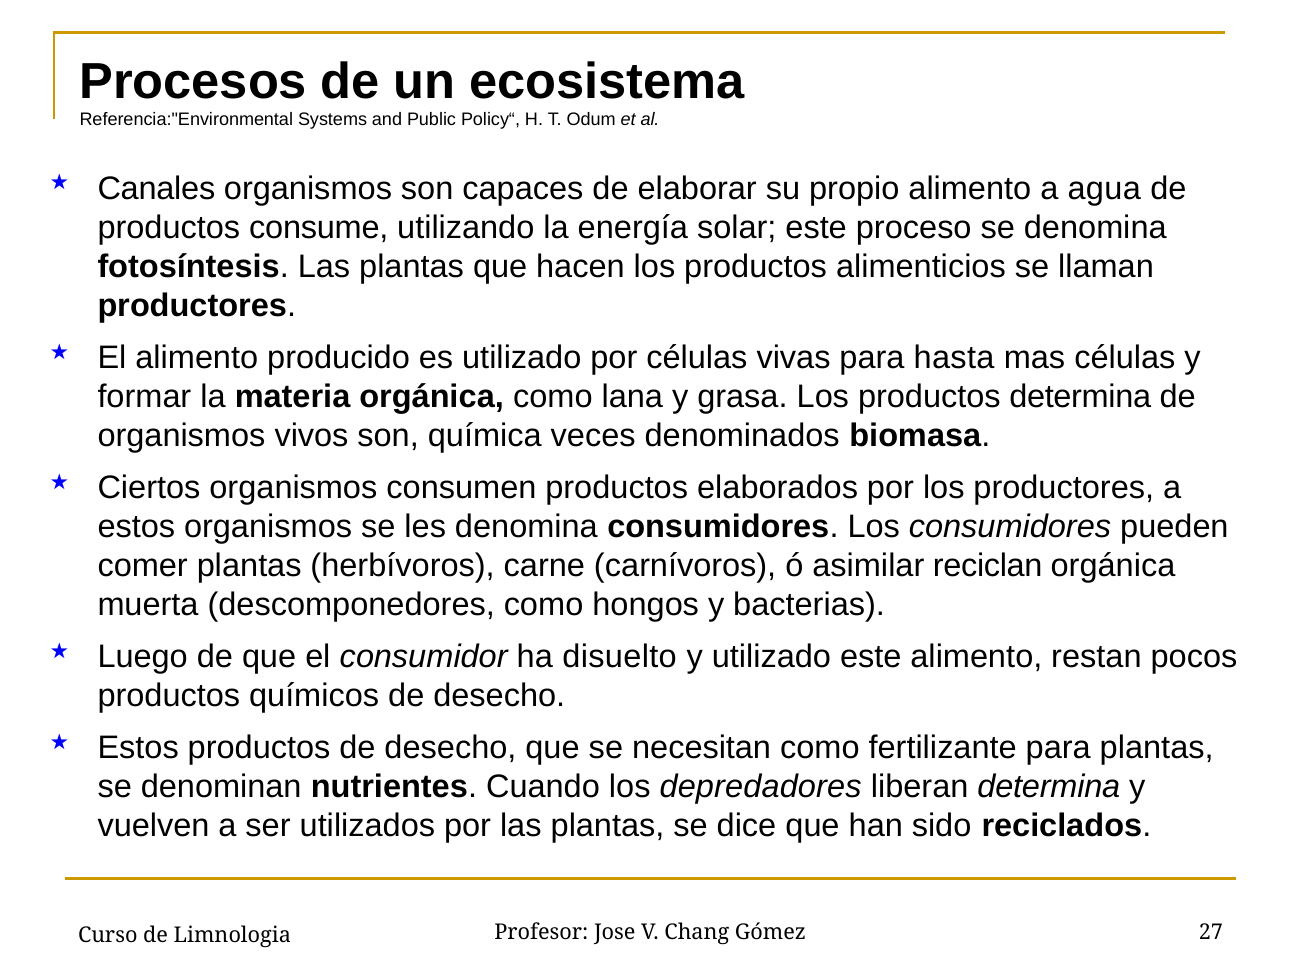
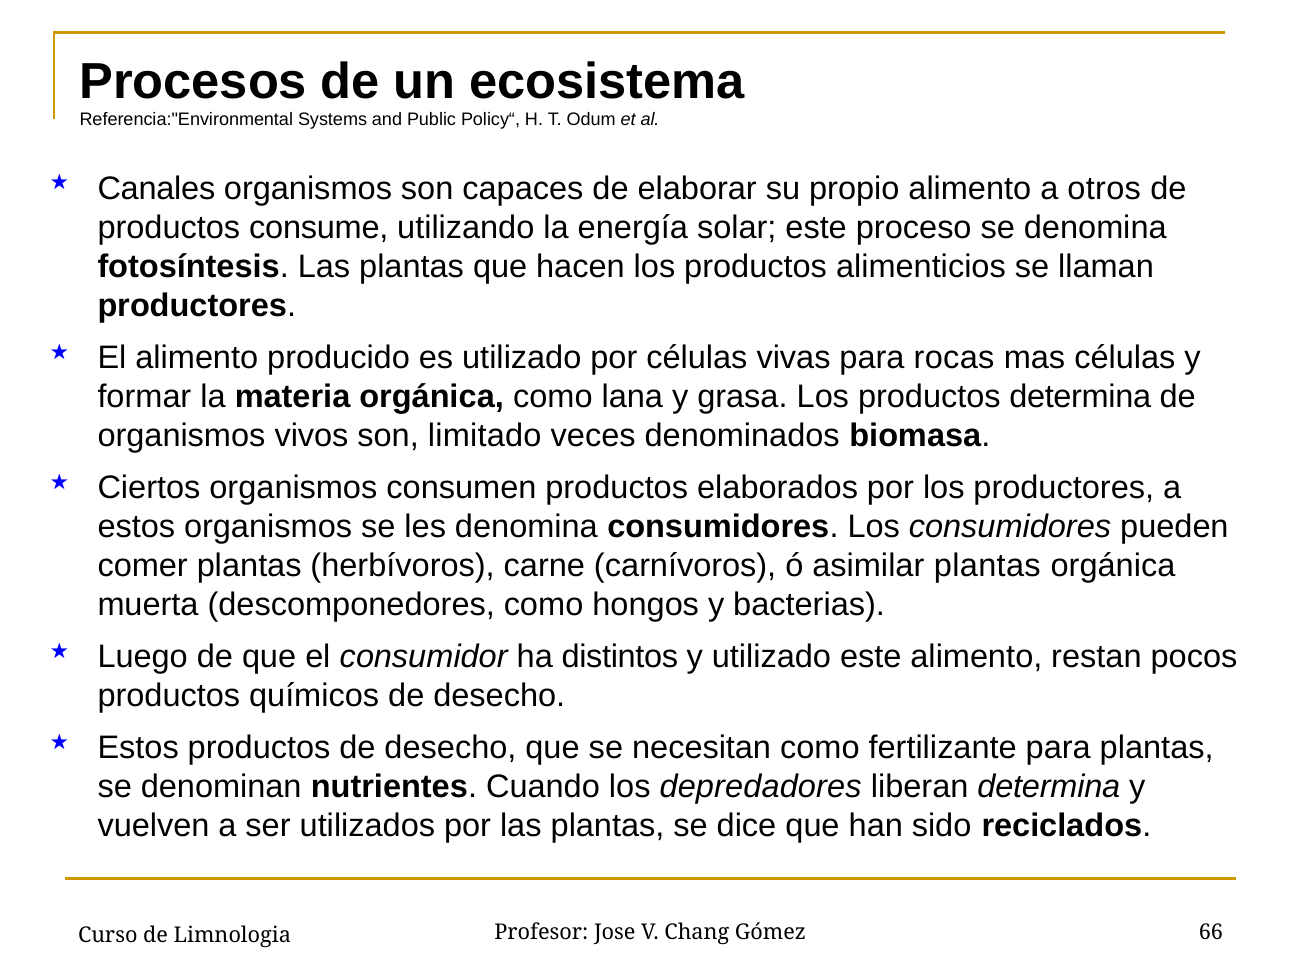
agua: agua -> otros (1104, 188)
hasta: hasta -> rocas (954, 358)
química: química -> limitado (485, 436)
asimilar reciclan: reciclan -> plantas (987, 566)
disuelto: disuelto -> distintos (620, 657)
27: 27 -> 66 (1211, 932)
